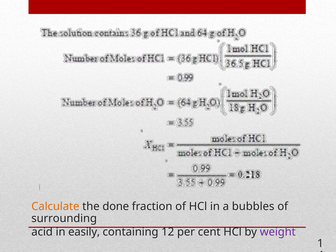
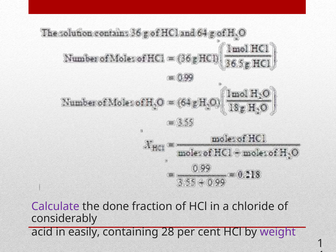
Calculate colour: orange -> purple (55, 206)
bubbles: bubbles -> chloride (253, 206)
surrounding: surrounding -> considerably (64, 218)
12: 12 -> 28 (168, 232)
